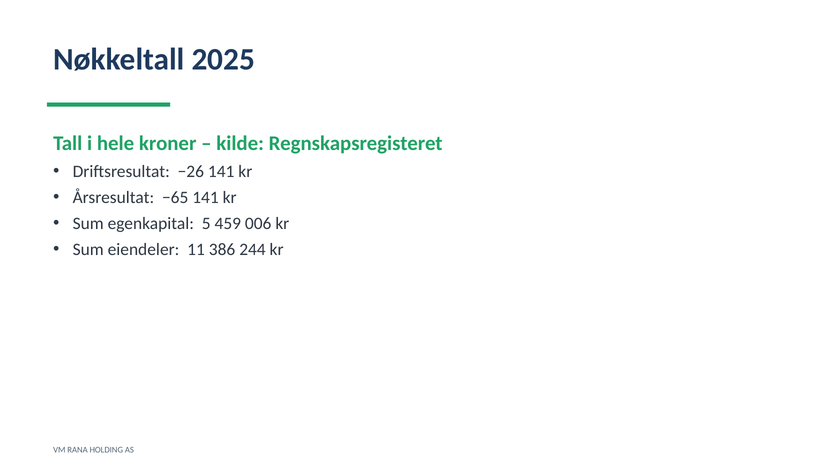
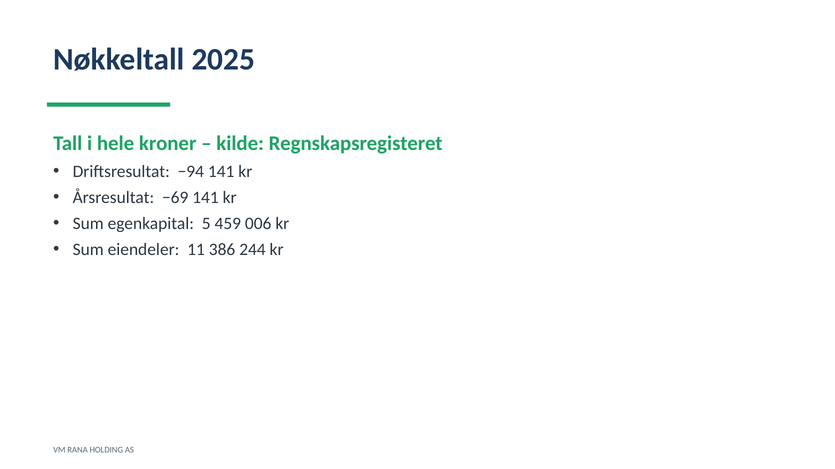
−26: −26 -> −94 (191, 172)
−65: −65 -> −69 (175, 198)
